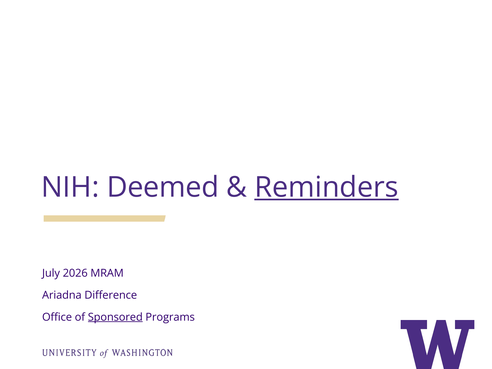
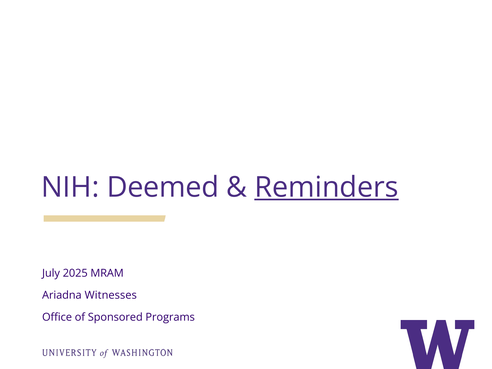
2026: 2026 -> 2025 (75, 273)
Difference: Difference -> Witnesses (111, 295)
Sponsored underline: present -> none (115, 317)
